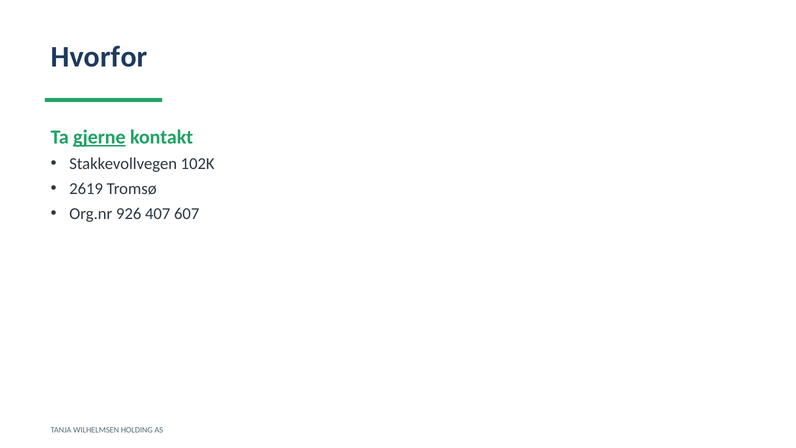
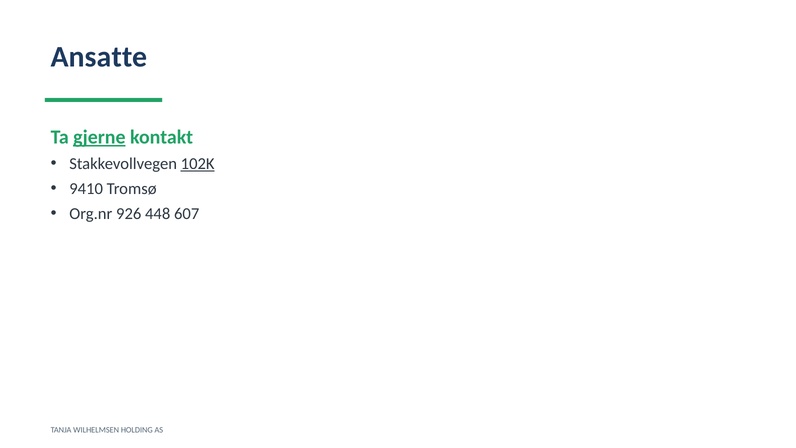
Hvorfor: Hvorfor -> Ansatte (99, 57)
102K underline: none -> present (198, 164)
2619: 2619 -> 9410 (86, 189)
407: 407 -> 448 (158, 213)
